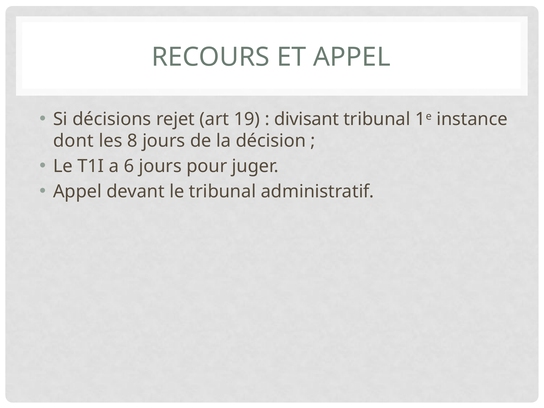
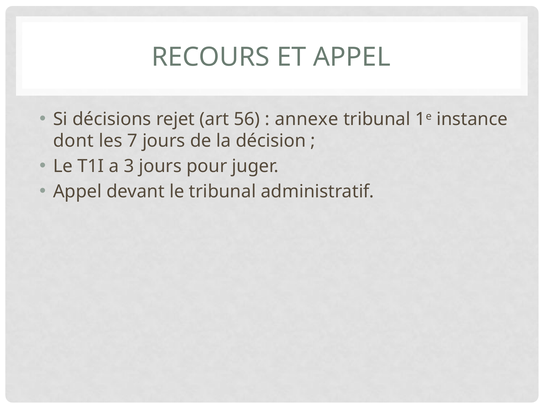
19: 19 -> 56 (247, 119)
divisant: divisant -> annexe (306, 119)
8: 8 -> 7 (132, 141)
6: 6 -> 3 (129, 166)
